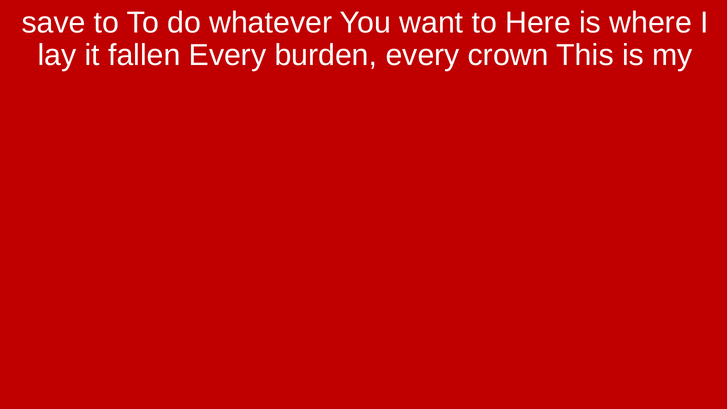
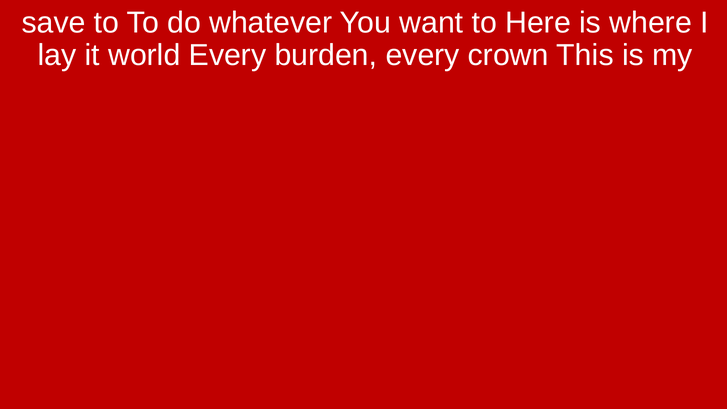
fallen: fallen -> world (144, 55)
